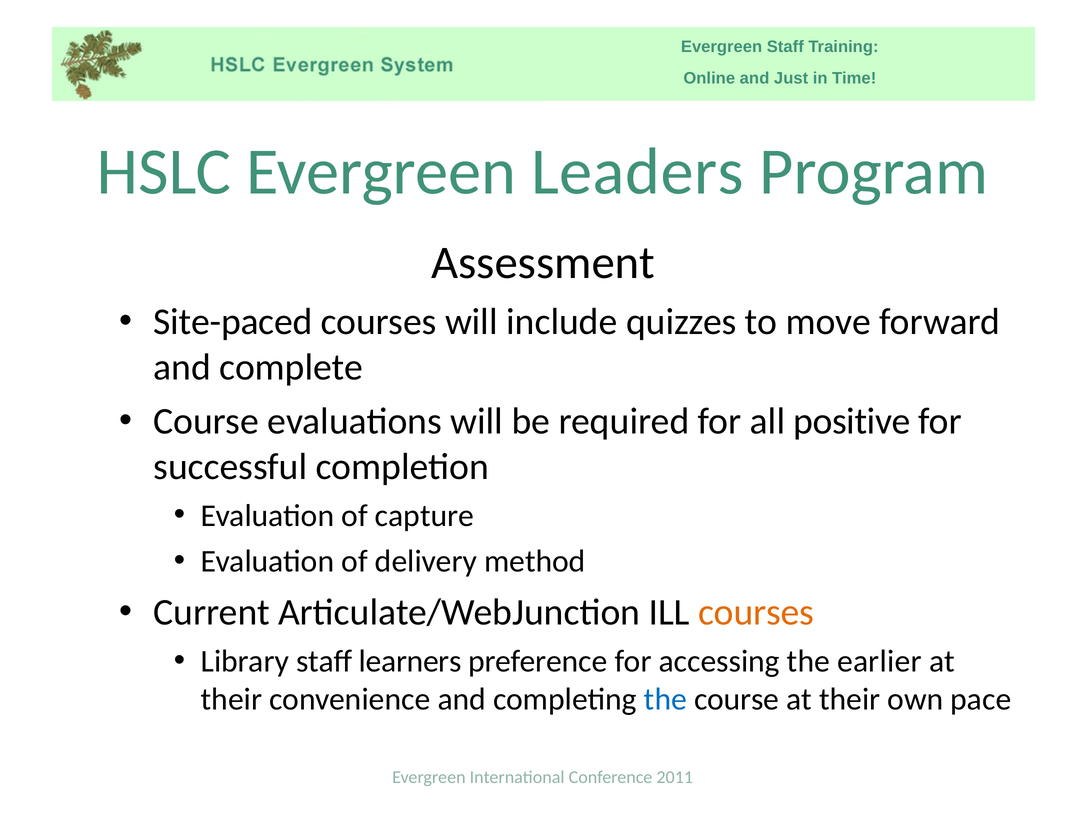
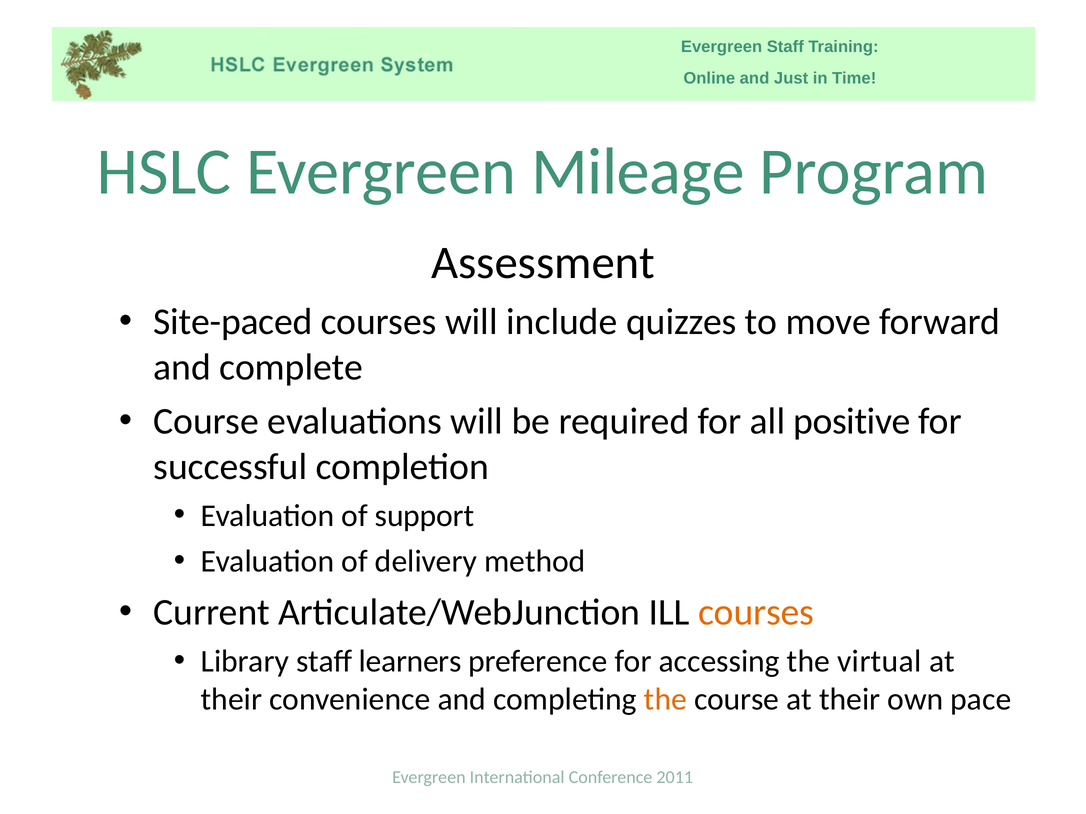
Leaders: Leaders -> Mileage (638, 172)
capture: capture -> support (425, 516)
earlier: earlier -> virtual (879, 662)
the colour: blue -> orange (665, 700)
